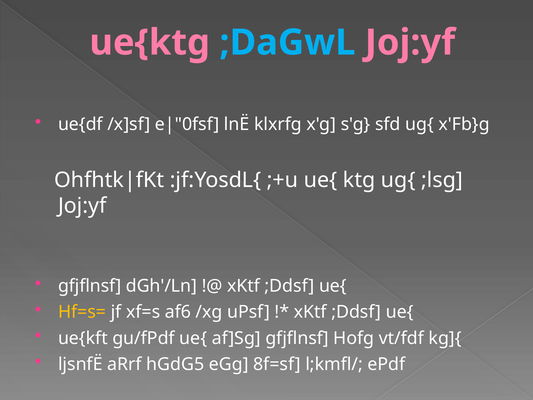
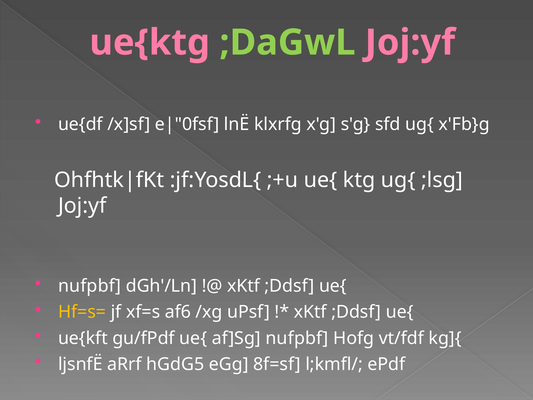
;DaGwL colour: light blue -> light green (287, 43)
gfjflnsf: gfjflnsf -> nufpbf (89, 286)
af]Sg gfjflnsf: gfjflnsf -> nufpbf (297, 338)
